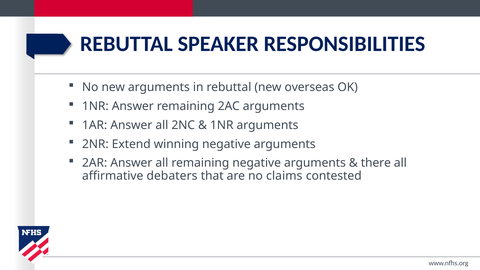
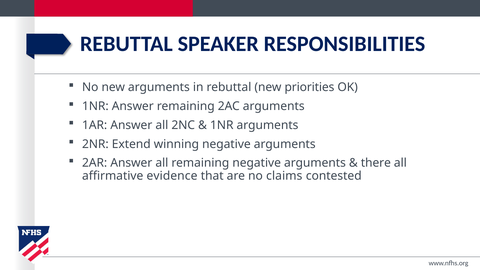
overseas: overseas -> priorities (309, 87)
debaters: debaters -> evidence (172, 176)
